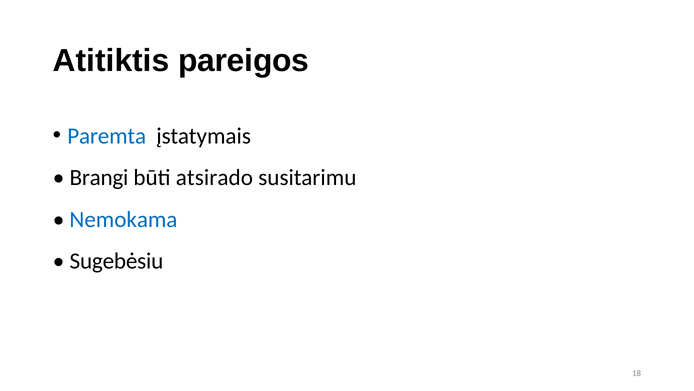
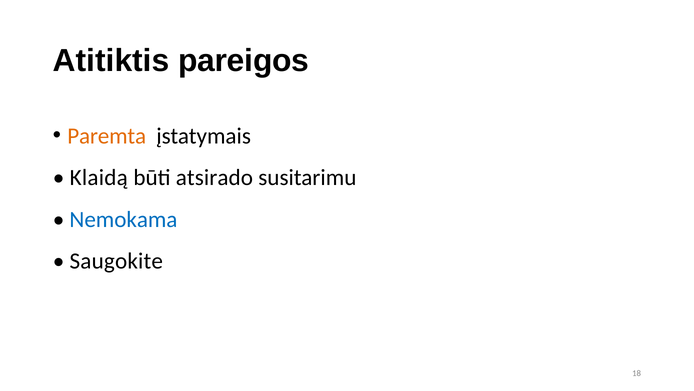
Paremta colour: blue -> orange (107, 136)
Brangi: Brangi -> Klaidą (99, 177)
Sugebėsiu: Sugebėsiu -> Saugokite (116, 261)
